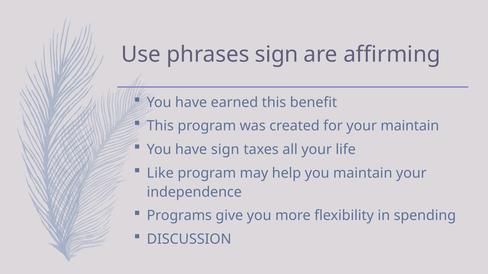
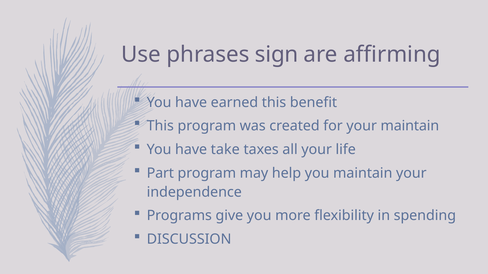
have sign: sign -> take (225, 150)
Like: Like -> Part (160, 173)
